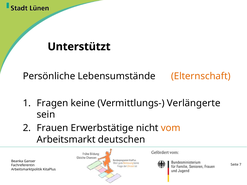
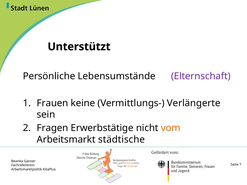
Elternschaft colour: orange -> purple (201, 76)
Fragen: Fragen -> Frauen (53, 103)
Frauen: Frauen -> Fragen (53, 128)
deutschen: deutschen -> städtische (122, 140)
